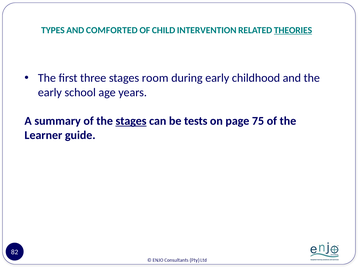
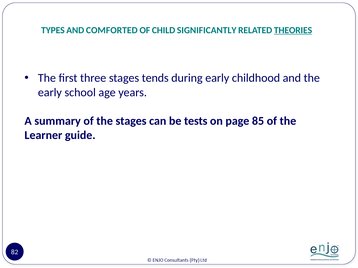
INTERVENTION: INTERVENTION -> SIGNIFICANTLY (207, 30)
room: room -> tends (155, 78)
stages underline: present -> none (131, 121)
75: 75 -> 85 (258, 121)
